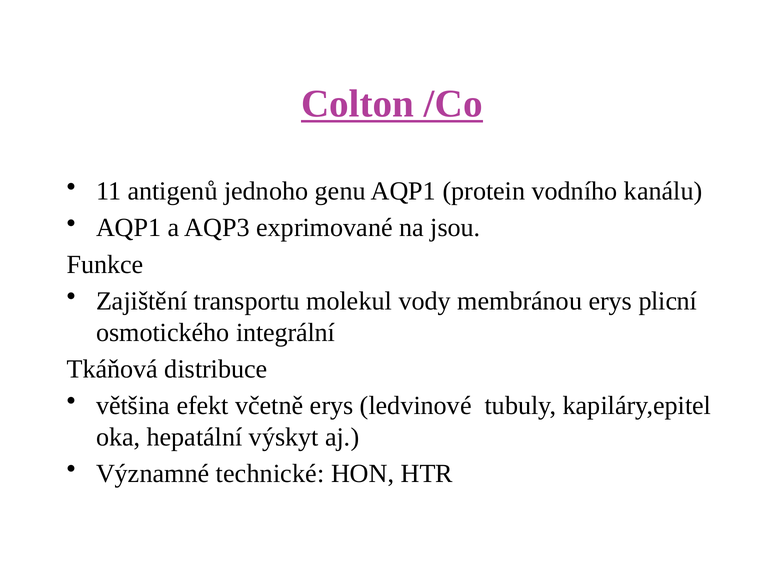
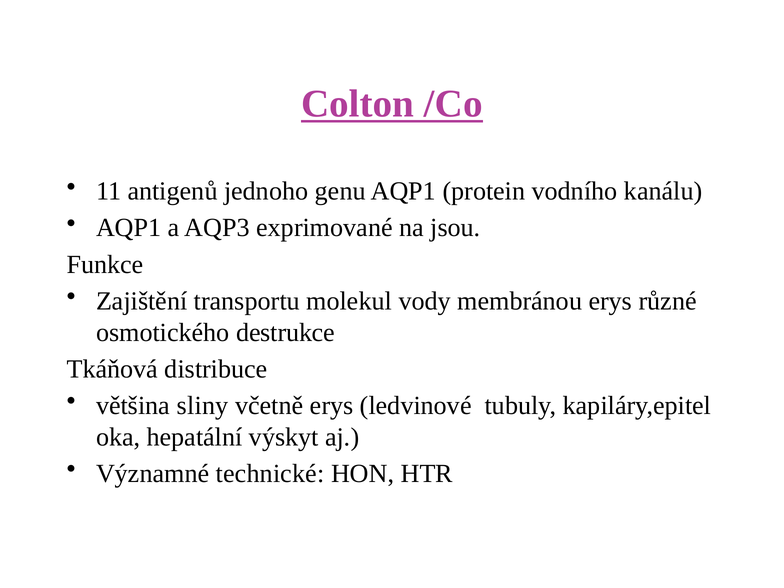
plicní: plicní -> různé (668, 301)
integrální: integrální -> destrukce (286, 332)
efekt: efekt -> sliny (202, 406)
